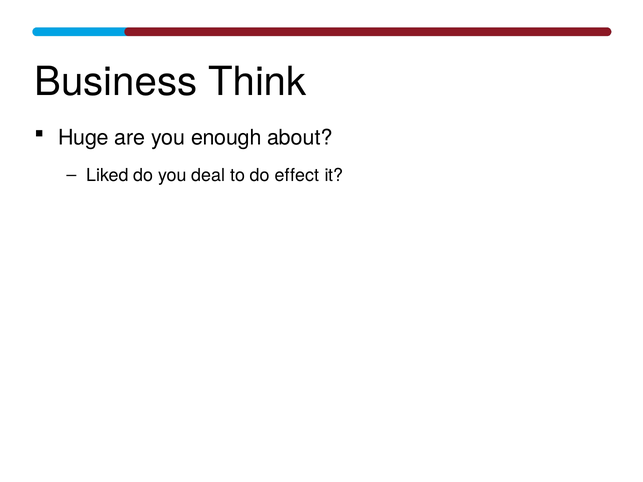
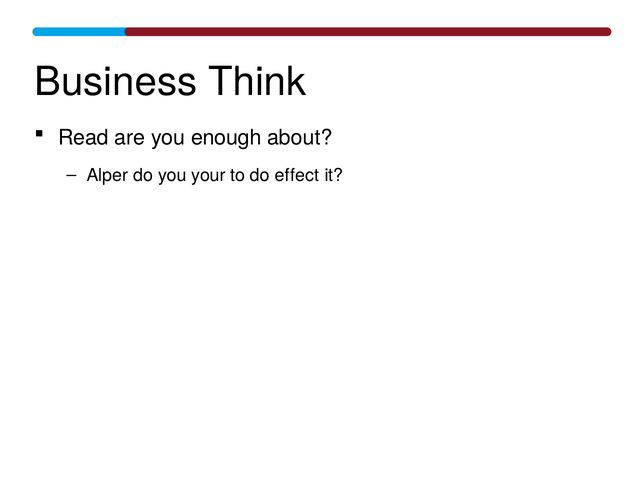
Huge: Huge -> Read (84, 138)
Liked: Liked -> Alper (107, 175)
deal: deal -> your (208, 175)
